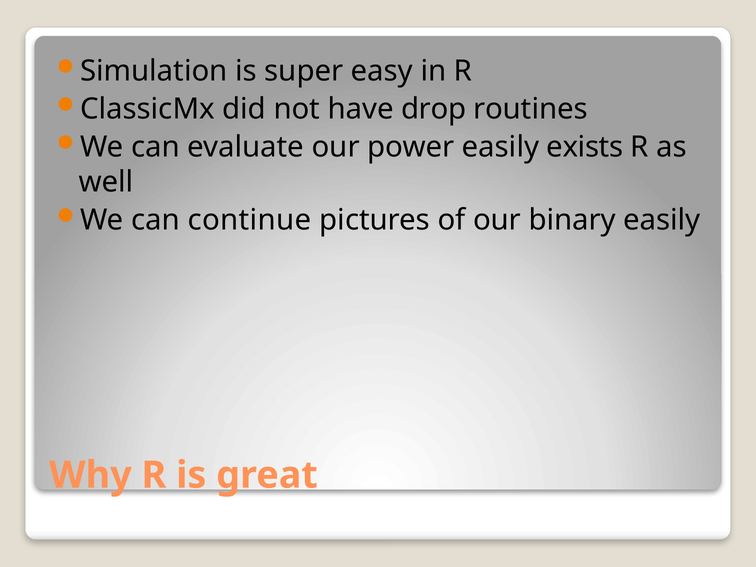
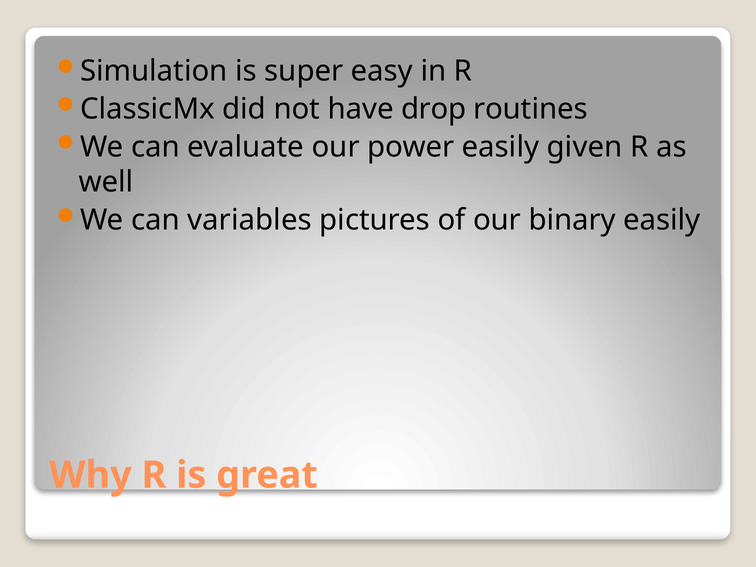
exists: exists -> given (585, 147)
continue: continue -> variables (250, 220)
